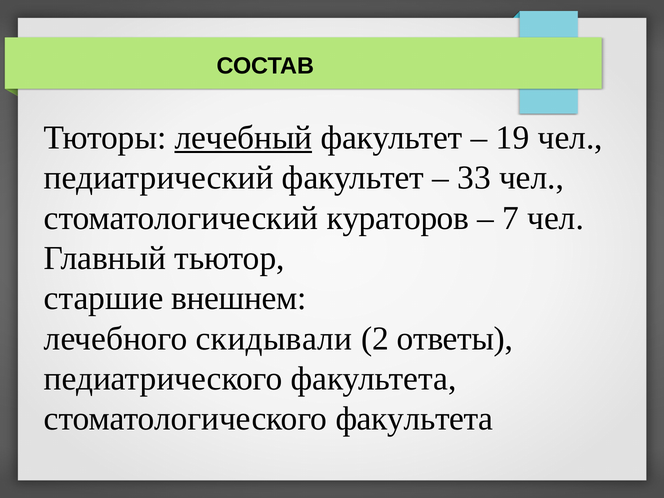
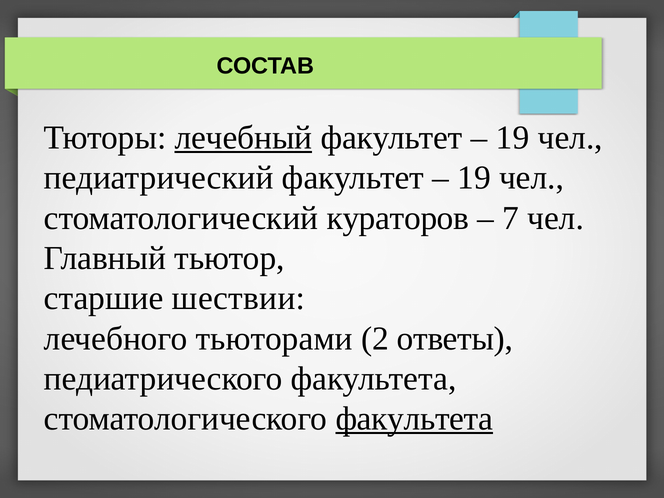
33: 33 -> 19 (474, 178)
внешнем: внешнем -> шествии (239, 298)
скидывали: скидывали -> тьюторами (274, 339)
факультета underline: none -> present (414, 419)
